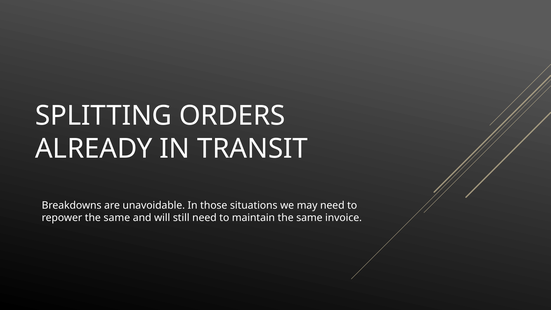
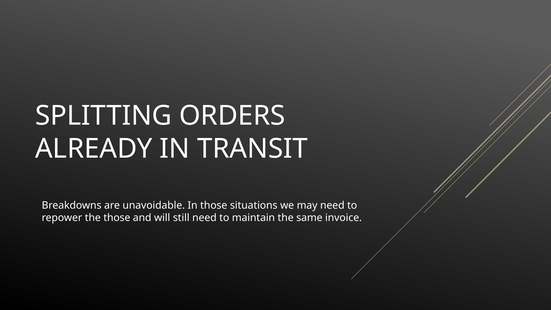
repower the same: same -> those (117, 218)
